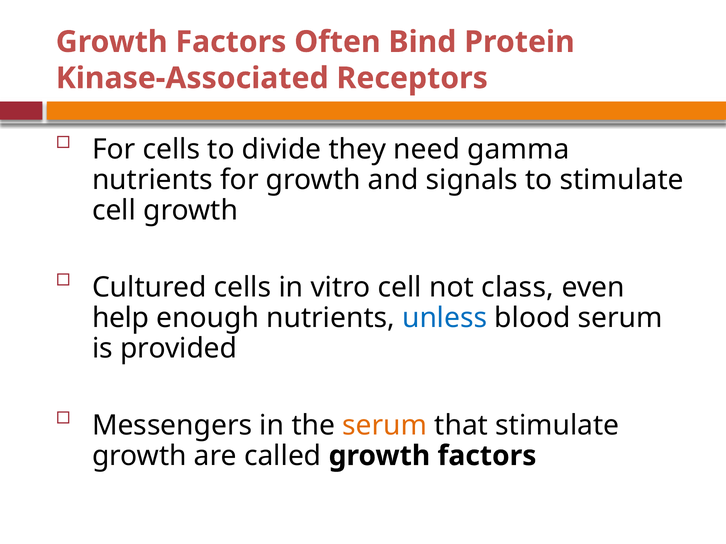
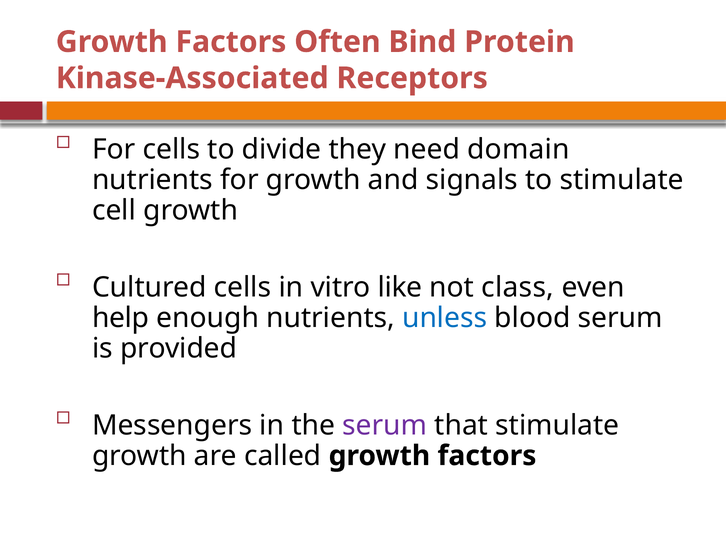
gamma: gamma -> domain (518, 150)
vitro cell: cell -> like (400, 288)
serum colour: orange -> purple (385, 426)
